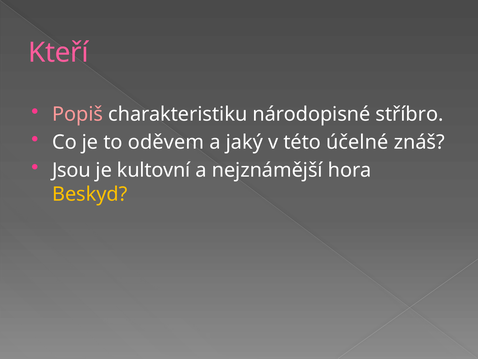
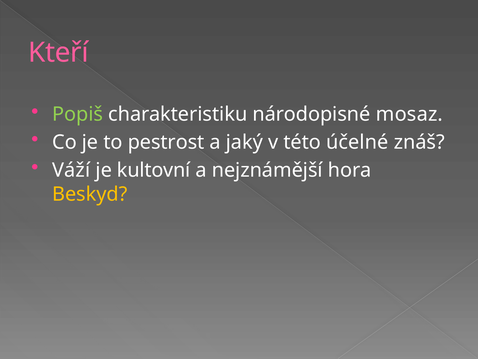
Popiš colour: pink -> light green (78, 114)
stříbro: stříbro -> mosaz (409, 114)
oděvem: oděvem -> pestrost (166, 142)
Jsou: Jsou -> Váží (71, 170)
